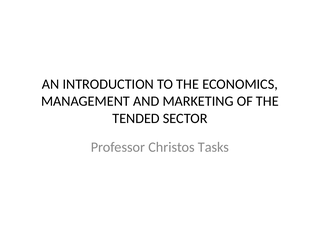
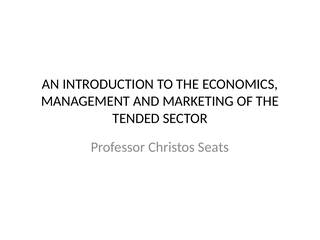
Tasks: Tasks -> Seats (213, 147)
